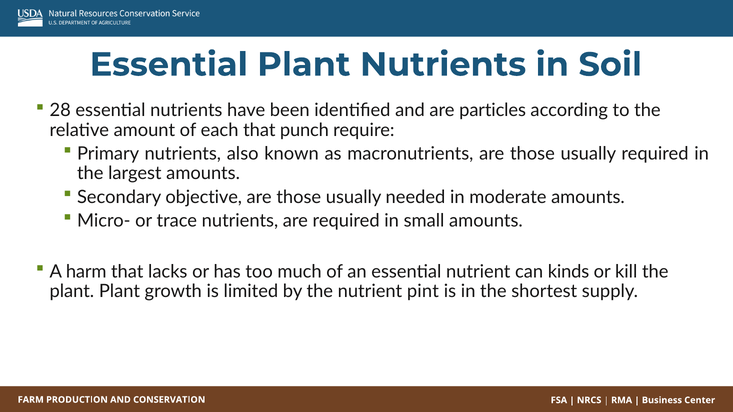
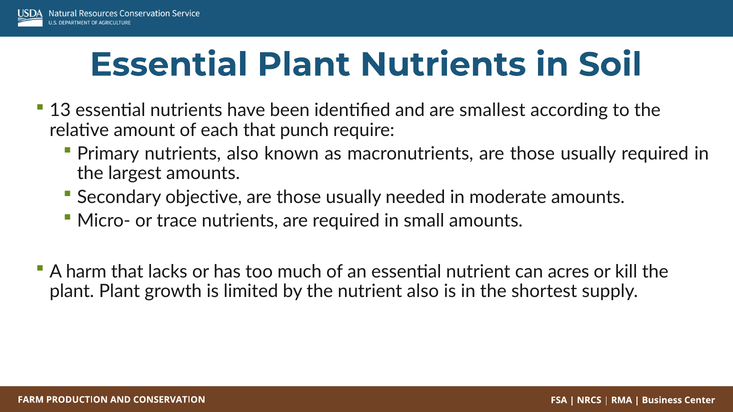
28: 28 -> 13 (60, 110)
particles: particles -> smallest (492, 110)
kinds: kinds -> acres (568, 272)
nutrient pint: pint -> also (423, 292)
